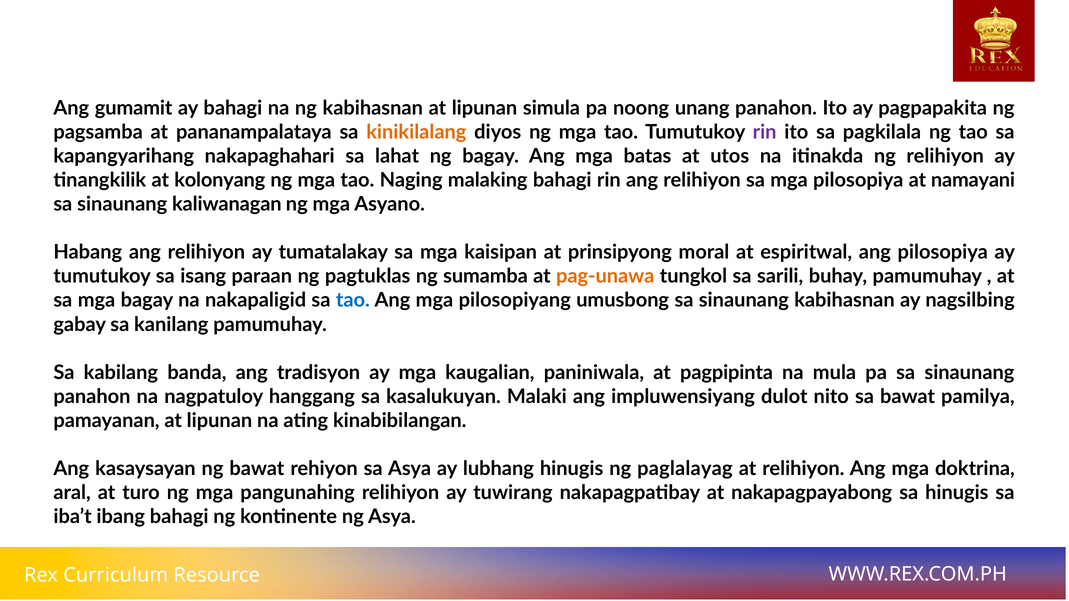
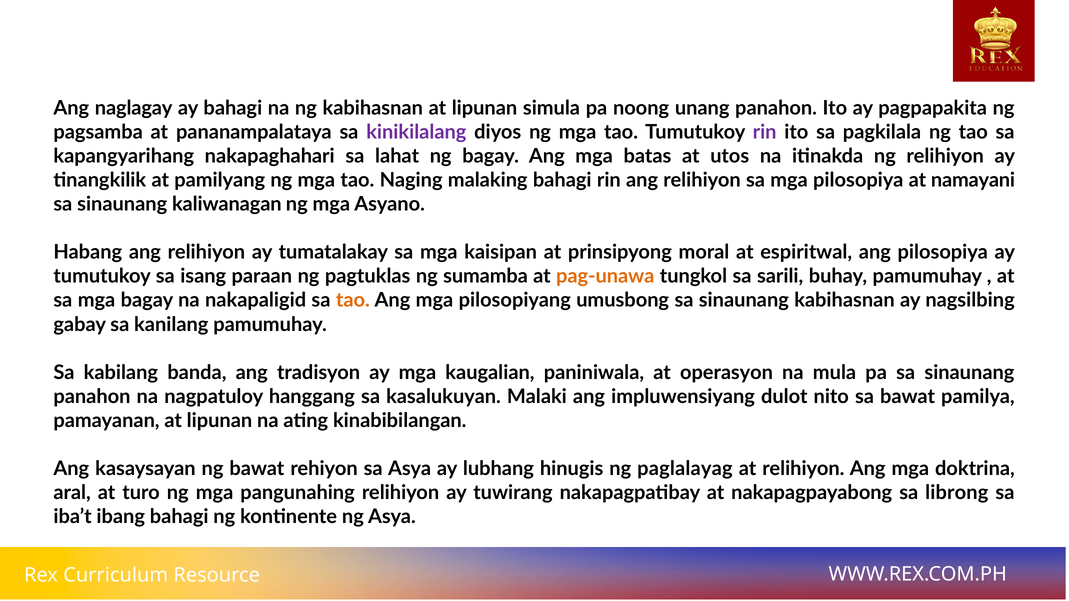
gumamit: gumamit -> naglagay (134, 108)
kinikilalang colour: orange -> purple (416, 132)
kolonyang: kolonyang -> pamilyang (220, 180)
tao colour: blue -> orange (353, 301)
pagpipinta: pagpipinta -> operasyon (727, 373)
sa hinugis: hinugis -> librong (957, 493)
